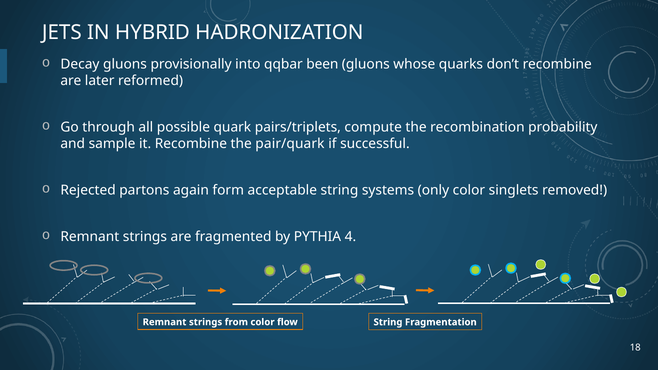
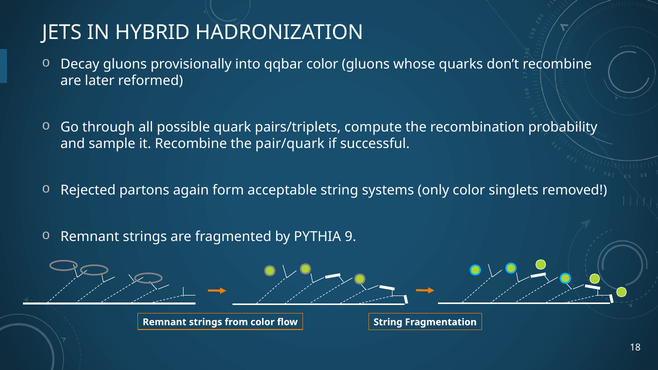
qqbar been: been -> color (322, 64)
4: 4 -> 9 (350, 237)
